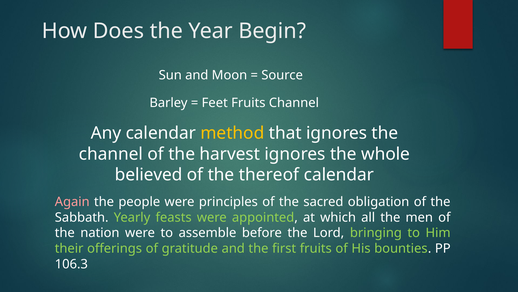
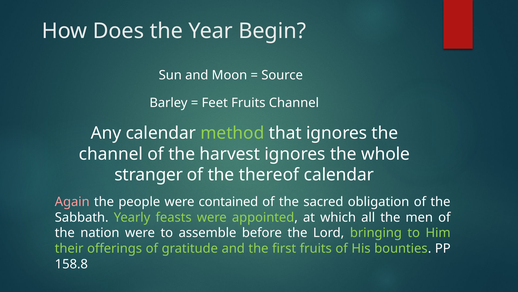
method colour: yellow -> light green (232, 133)
believed: believed -> stranger (149, 174)
principles: principles -> contained (228, 201)
106.3: 106.3 -> 158.8 (71, 264)
